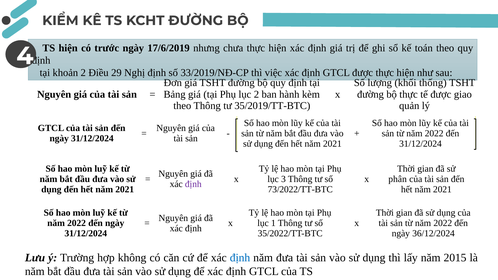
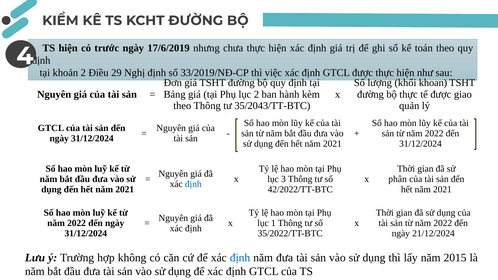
thống: thống -> khoan (433, 83)
35/2019/TT-BTC: 35/2019/TT-BTC -> 35/2043/TT-BTC (272, 106)
định colour: purple -> blue (193, 184)
73/2022/TT-BTC: 73/2022/TT-BTC -> 42/2022/TT-BTC (300, 189)
36/12/2024: 36/12/2024 -> 21/12/2024 (434, 234)
